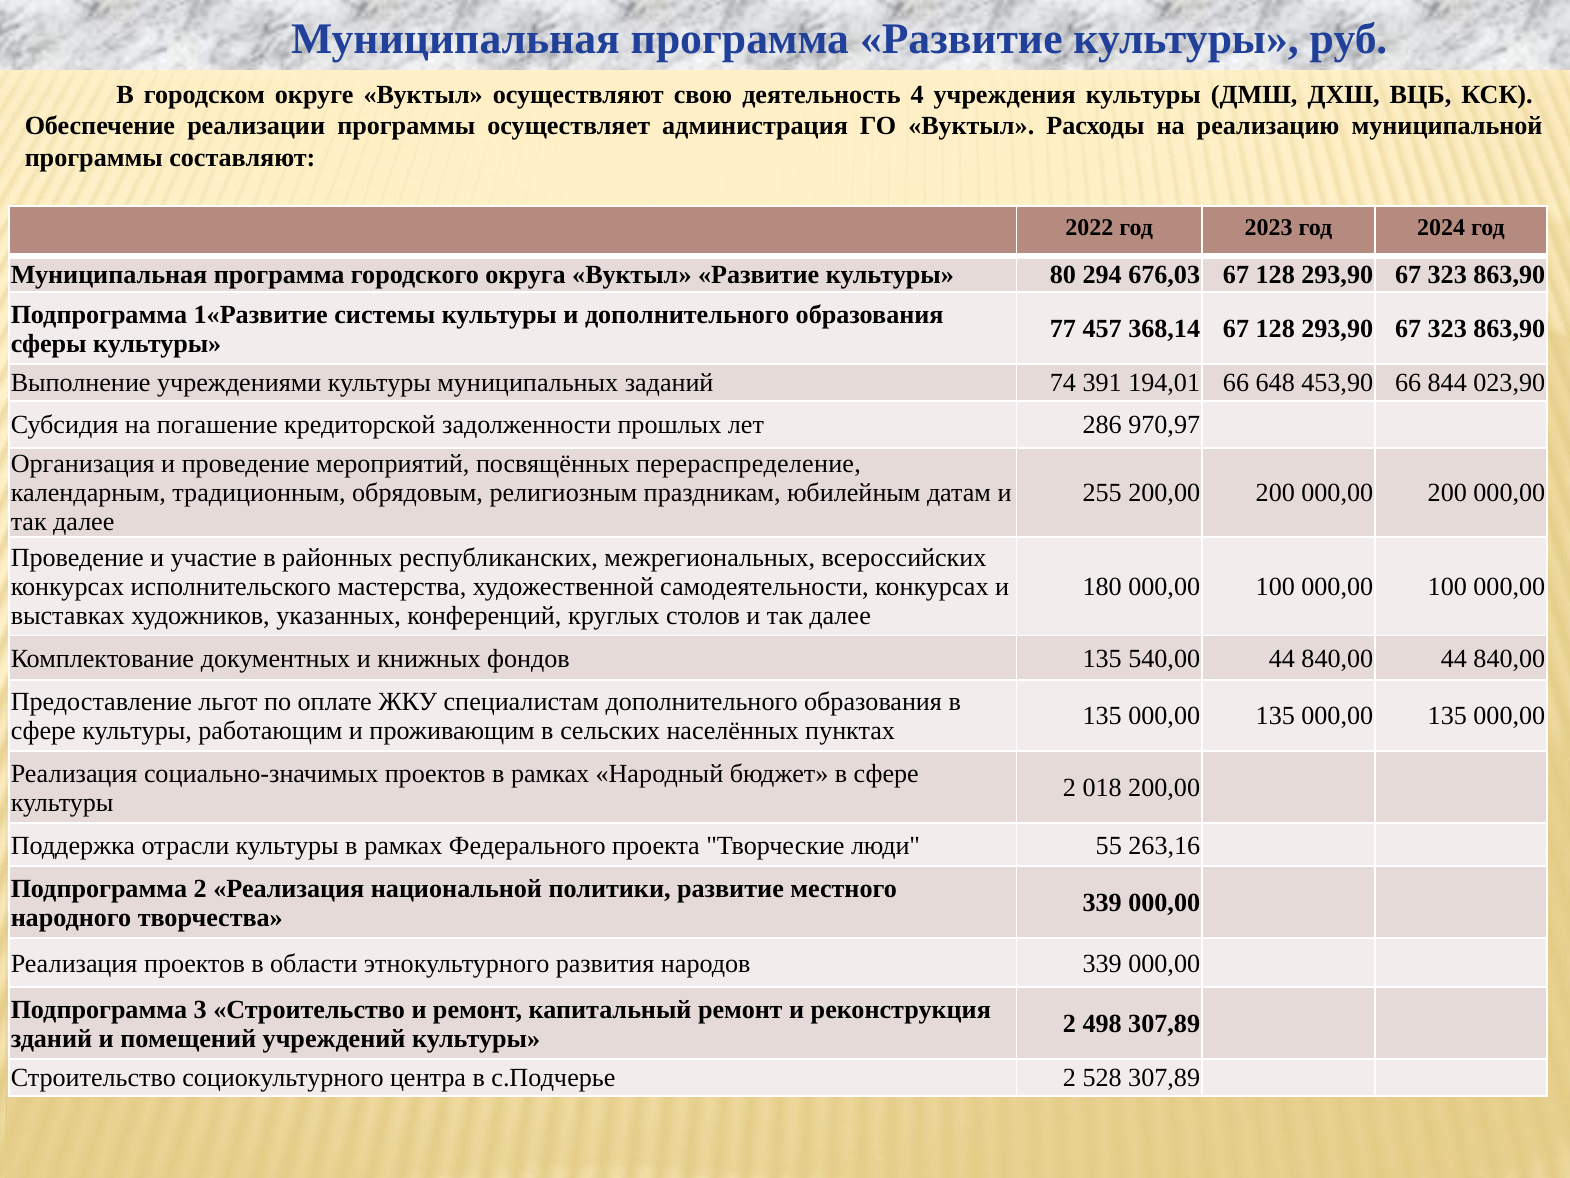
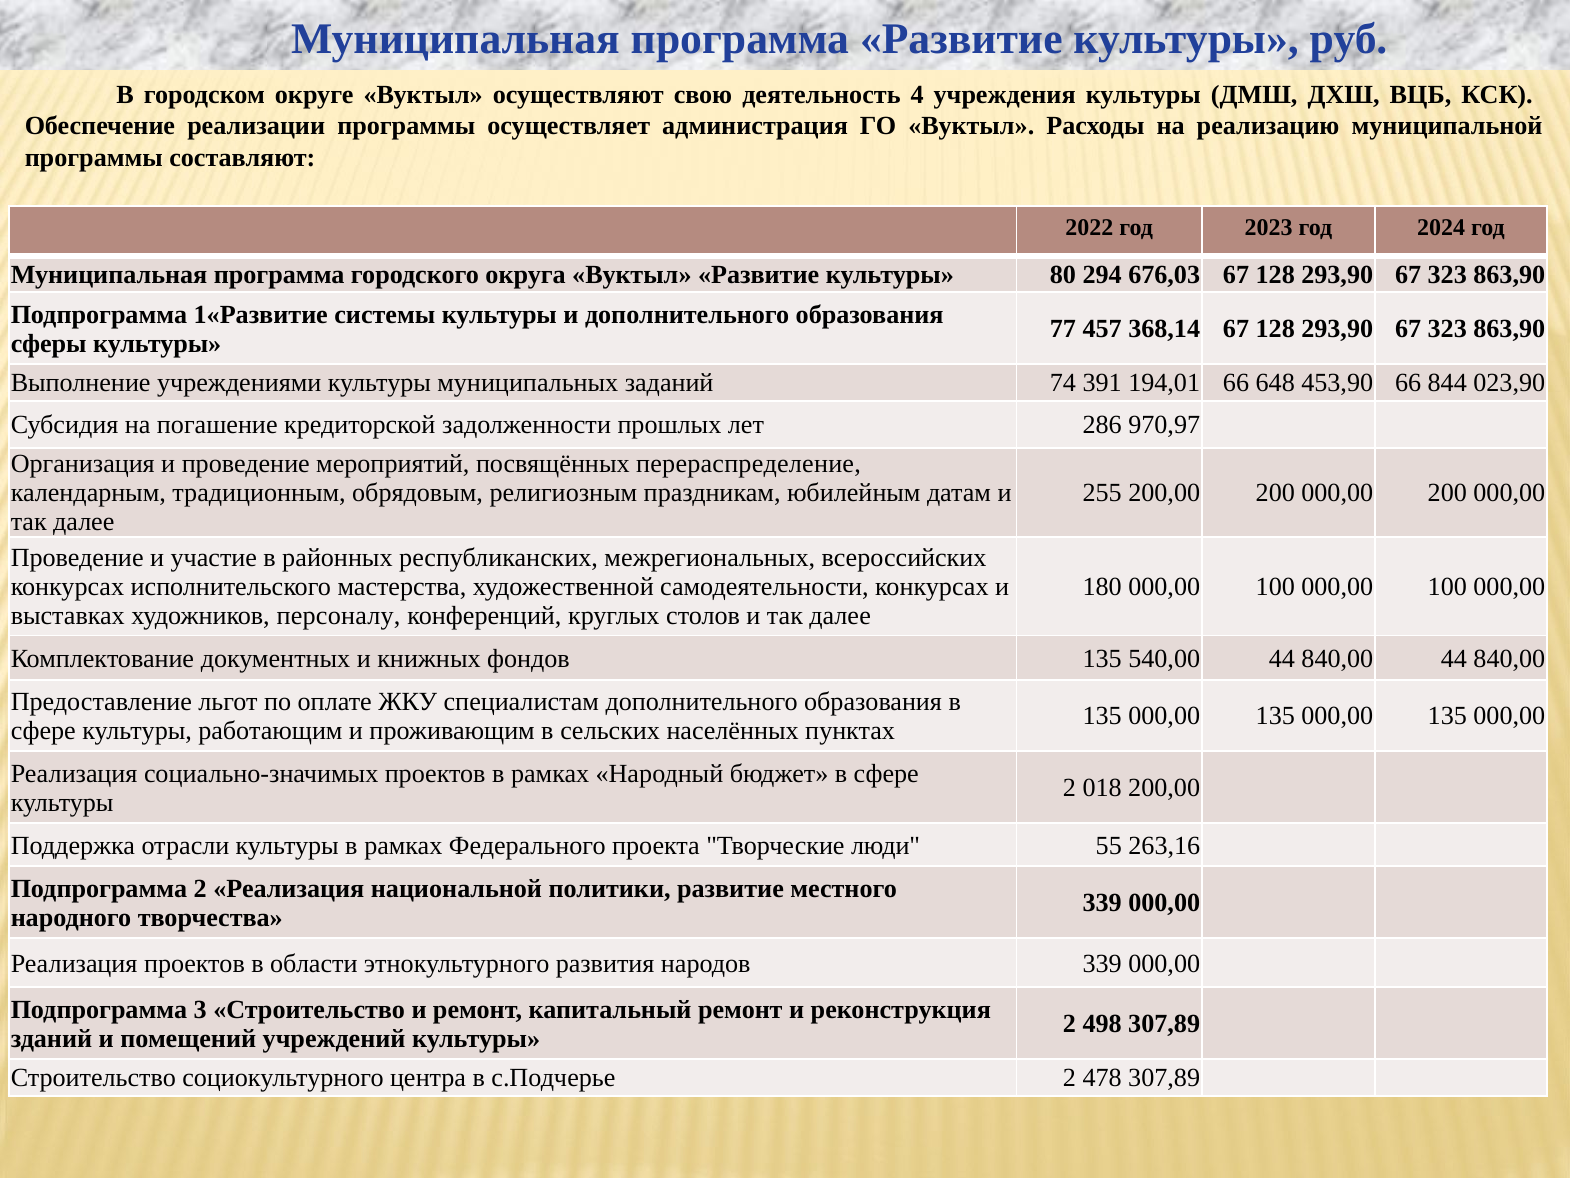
указанных: указанных -> персоналу (338, 616)
528: 528 -> 478 (1102, 1078)
